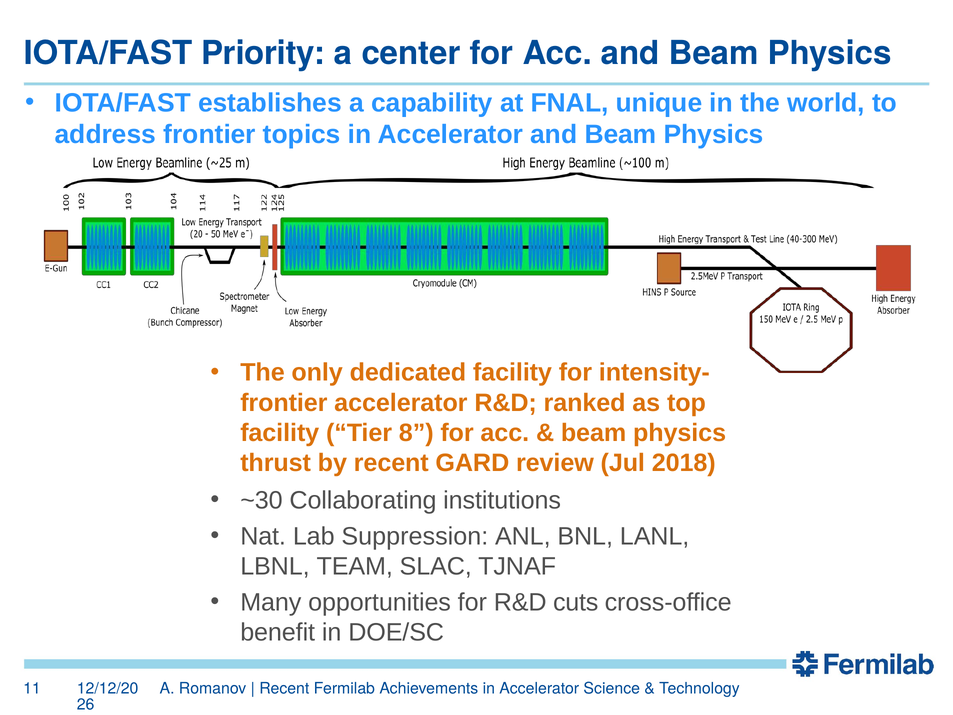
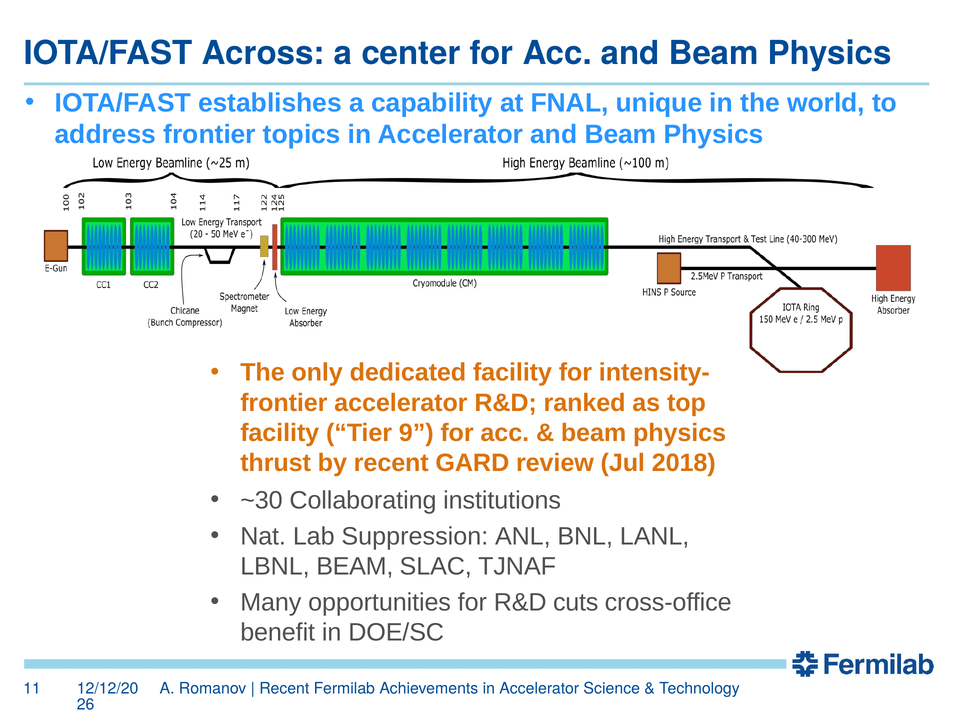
Priority: Priority -> Across (263, 53)
8: 8 -> 9 (416, 433)
LBNL TEAM: TEAM -> BEAM (355, 566)
